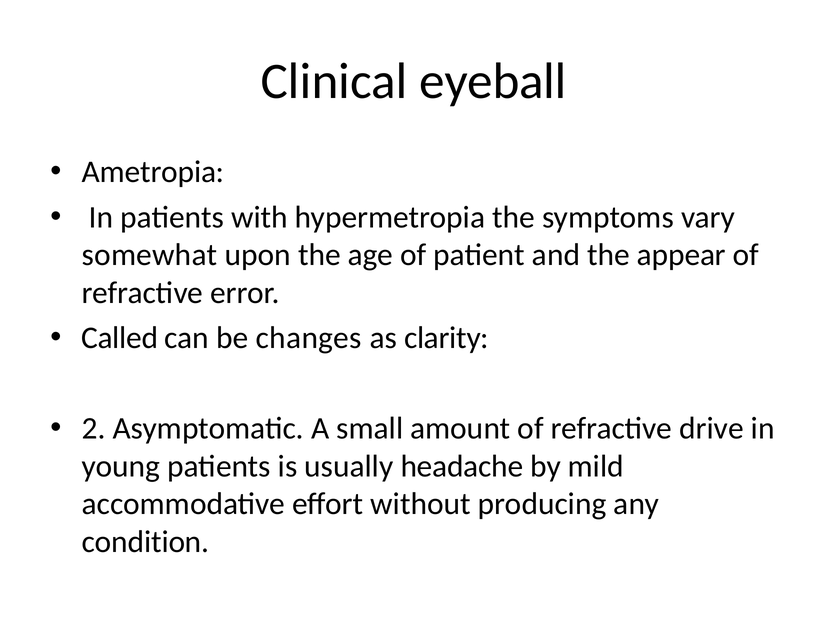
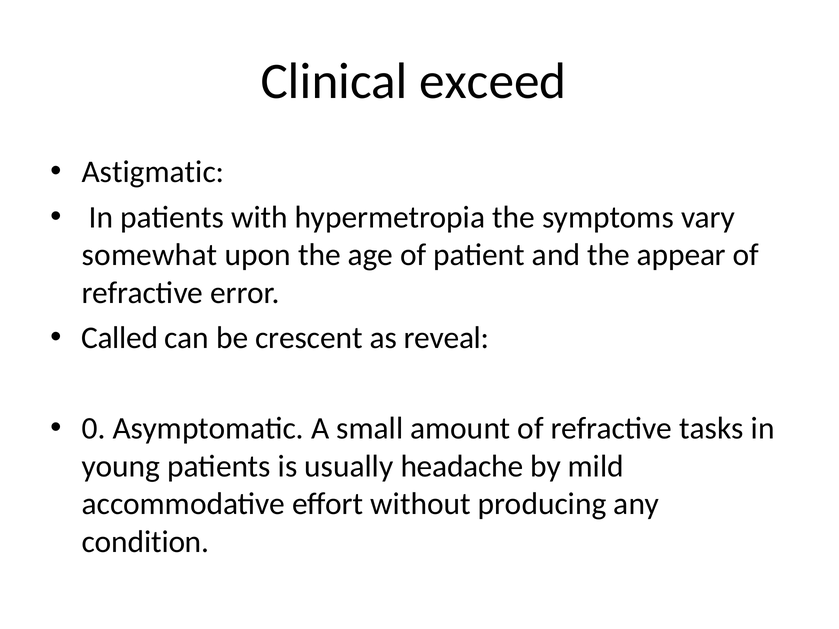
eyeball: eyeball -> exceed (493, 81)
Ametropia: Ametropia -> Astigmatic (153, 172)
changes: changes -> crescent (309, 338)
clarity: clarity -> reveal (446, 338)
2: 2 -> 0 (94, 429)
drive: drive -> tasks (711, 429)
